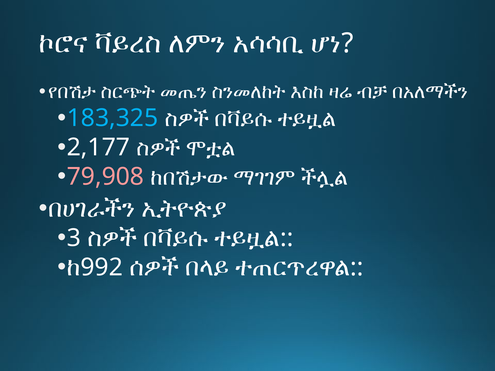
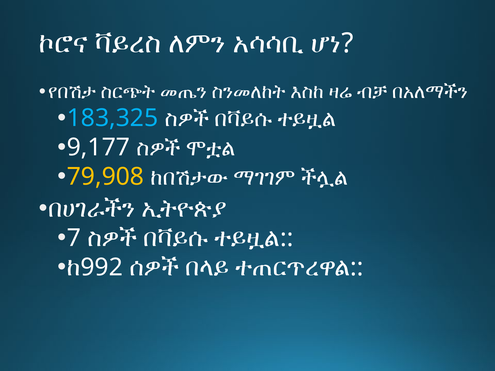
2,177: 2,177 -> 9,177 (98, 148)
79,908 colour: pink -> yellow (105, 177)
3: 3 -> 7 (74, 238)
